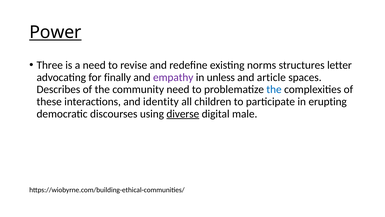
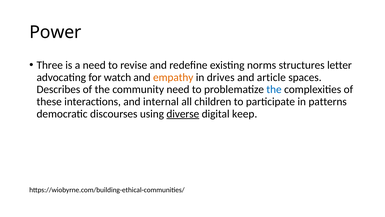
Power underline: present -> none (55, 32)
finally: finally -> watch (118, 77)
empathy colour: purple -> orange (173, 77)
unless: unless -> drives (221, 77)
identity: identity -> internal (161, 101)
erupting: erupting -> patterns (328, 101)
male: male -> keep (245, 114)
